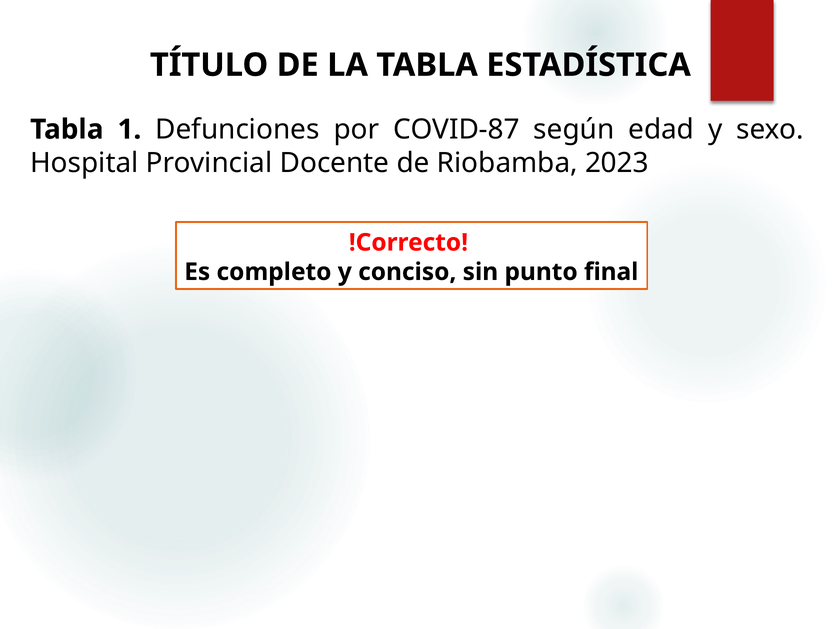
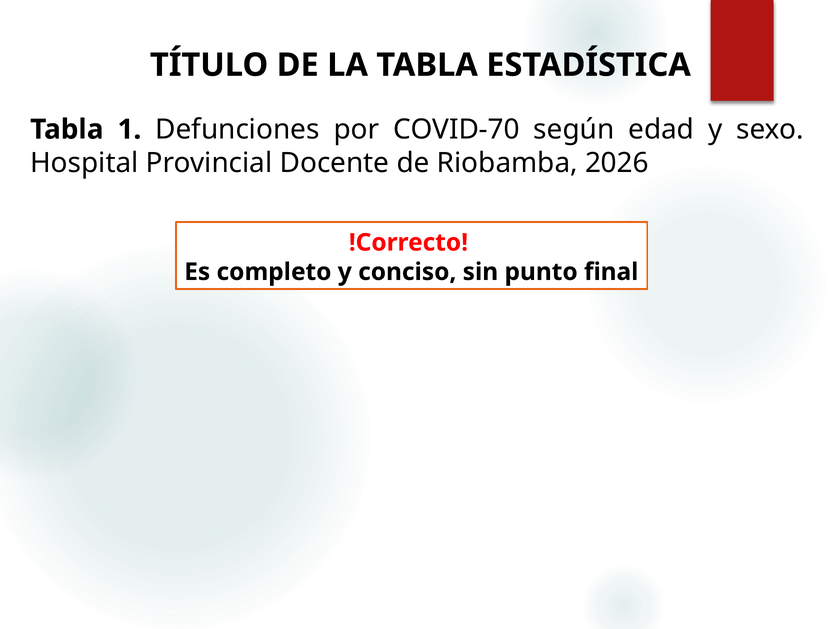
COVID-87: COVID-87 -> COVID-70 (456, 129)
2023: 2023 -> 2026 (617, 163)
